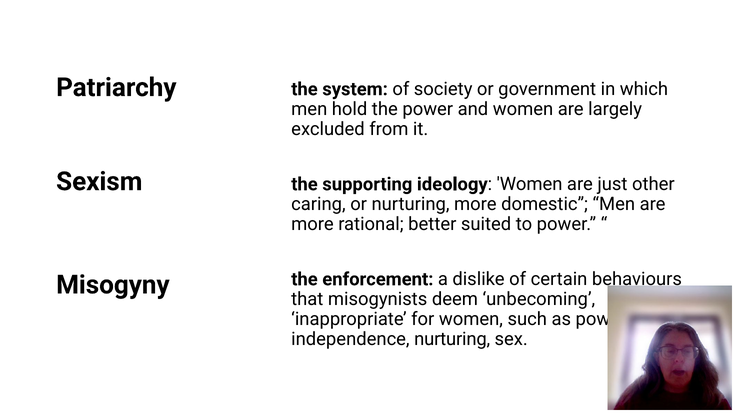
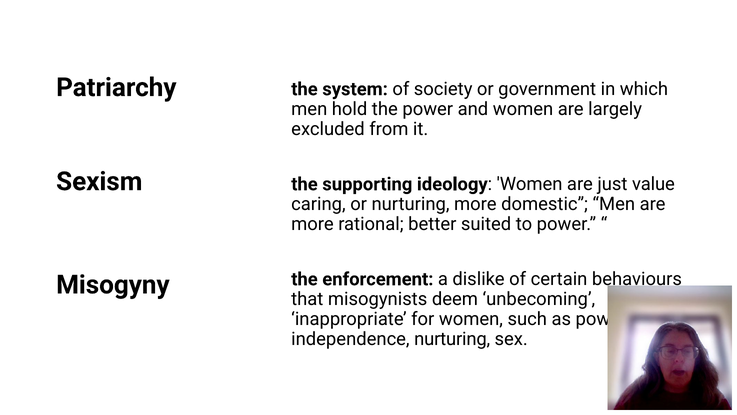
other: other -> value (653, 184)
